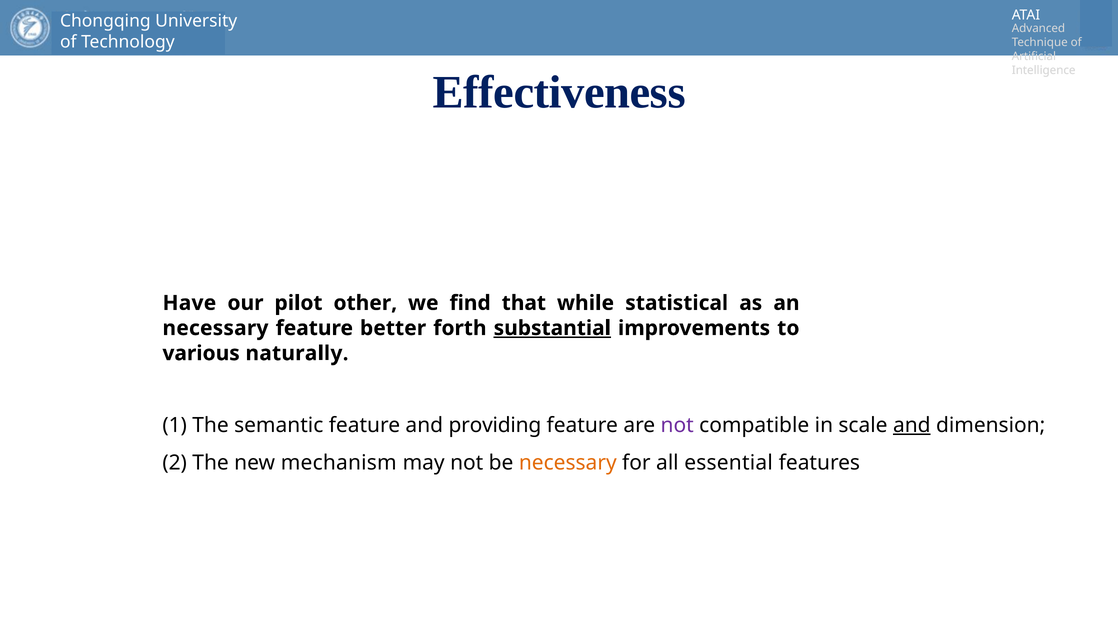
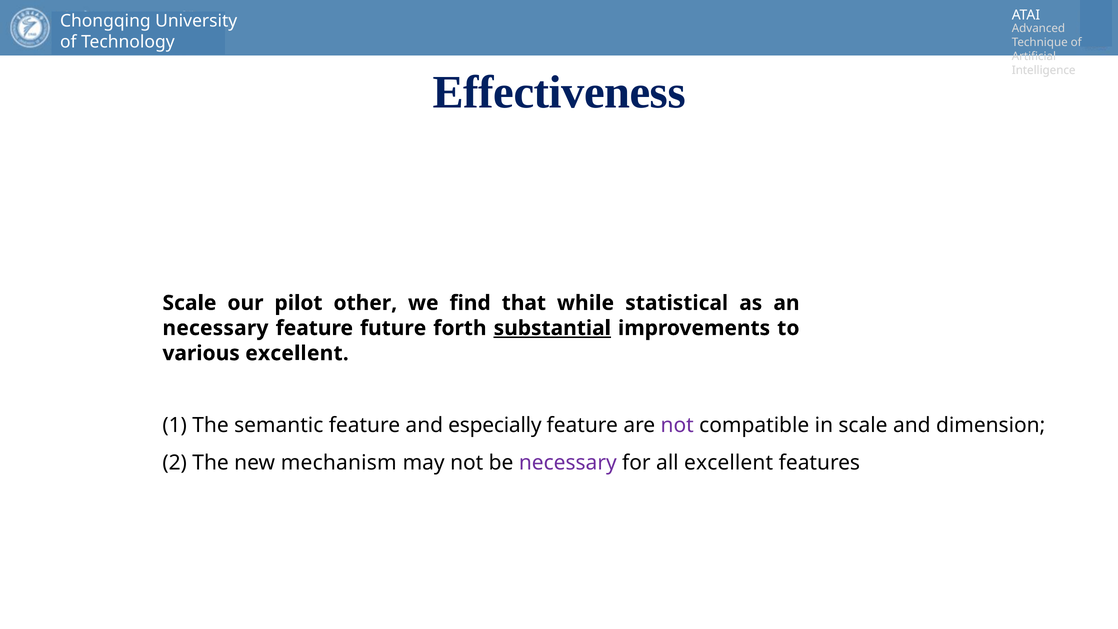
Have: Have -> Scale (189, 303)
better: better -> future (393, 328)
various naturally: naturally -> excellent (297, 353)
providing: providing -> especially (495, 425)
and underline: present -> none (912, 425)
necessary colour: orange -> purple (568, 463)
all essential: essential -> excellent (729, 463)
